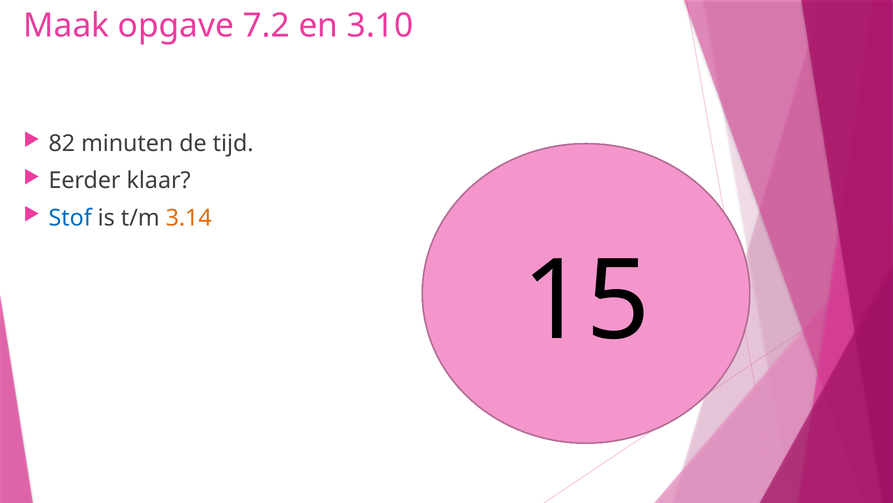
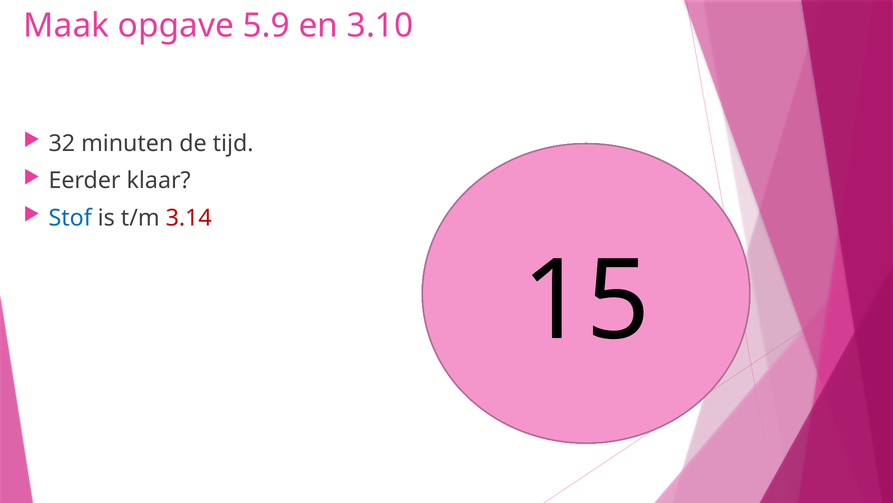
7.2: 7.2 -> 5.9 (266, 26)
82: 82 -> 32 (62, 143)
3.14 colour: orange -> red (189, 218)
